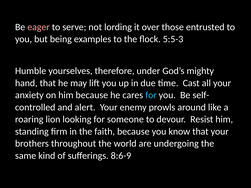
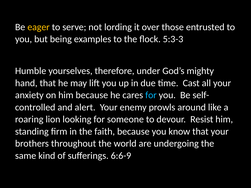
eager colour: pink -> yellow (39, 27)
5:5-3: 5:5-3 -> 5:3-3 (173, 39)
8:6-9: 8:6-9 -> 6:6-9 (121, 156)
